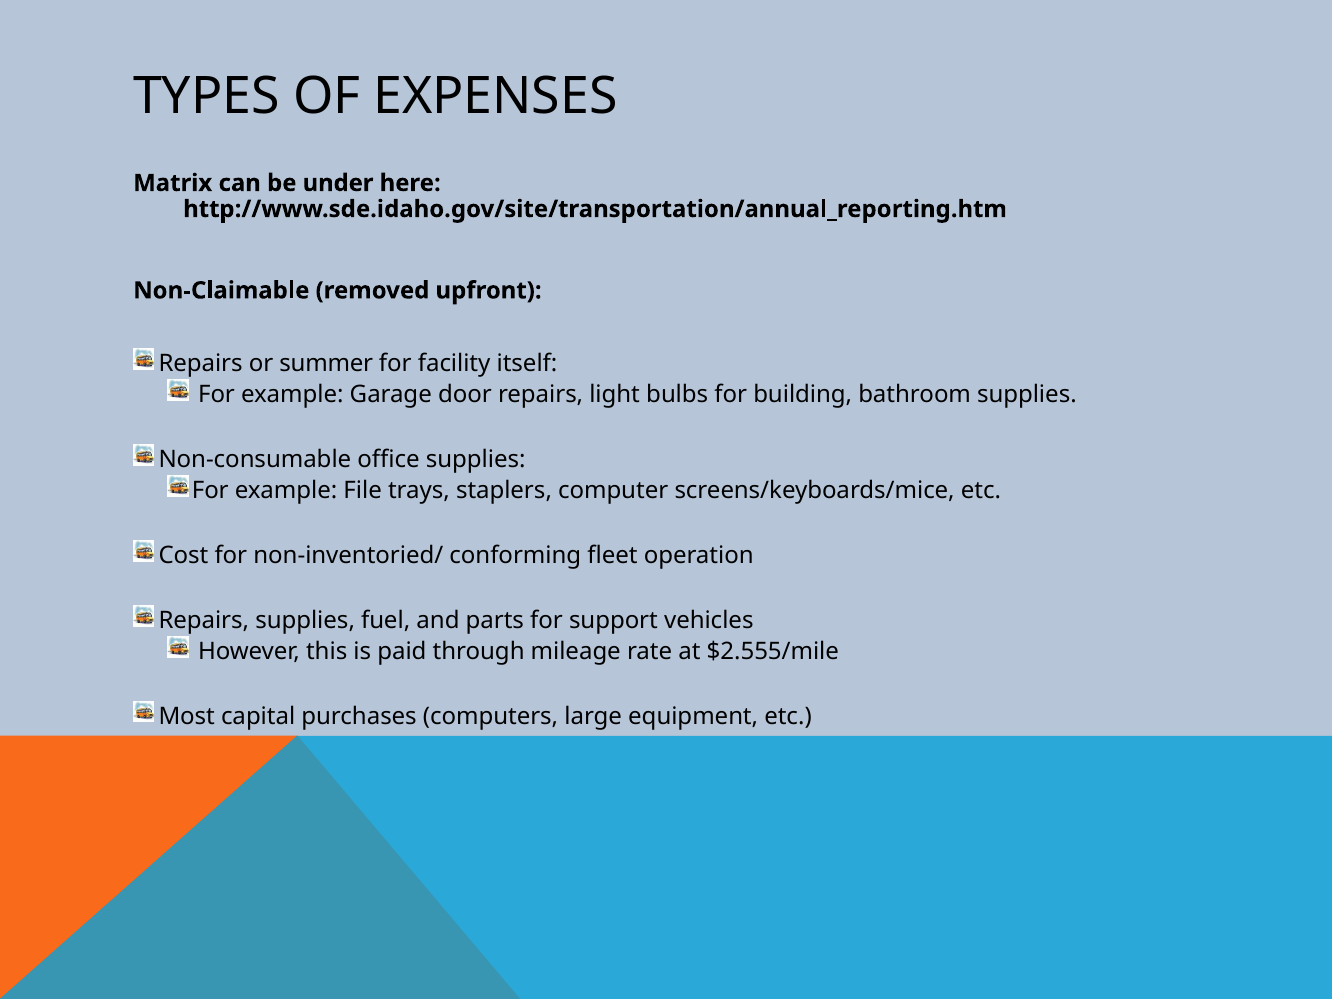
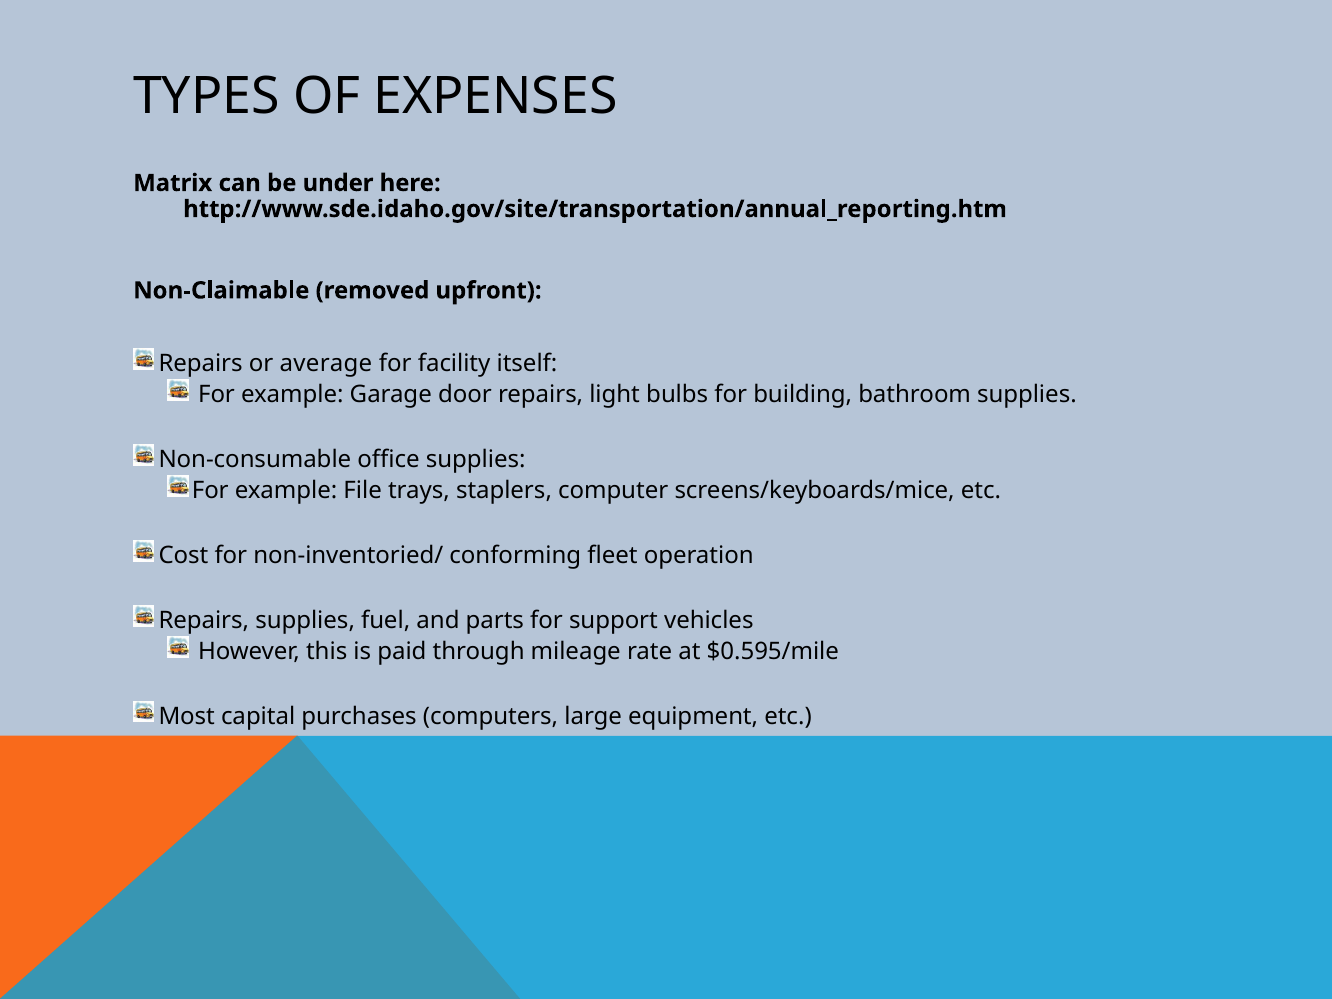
summer: summer -> average (326, 364)
$2.555/mile: $2.555/mile -> $0.595/mile (773, 651)
